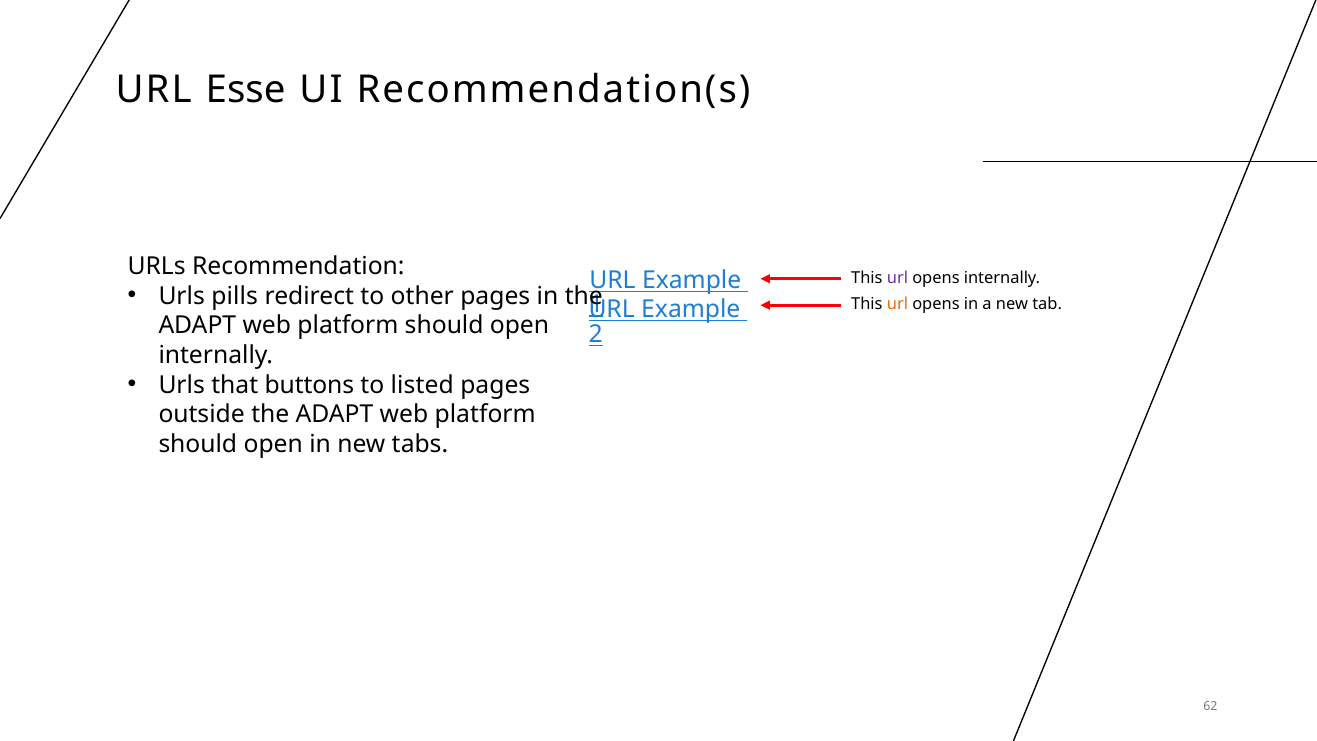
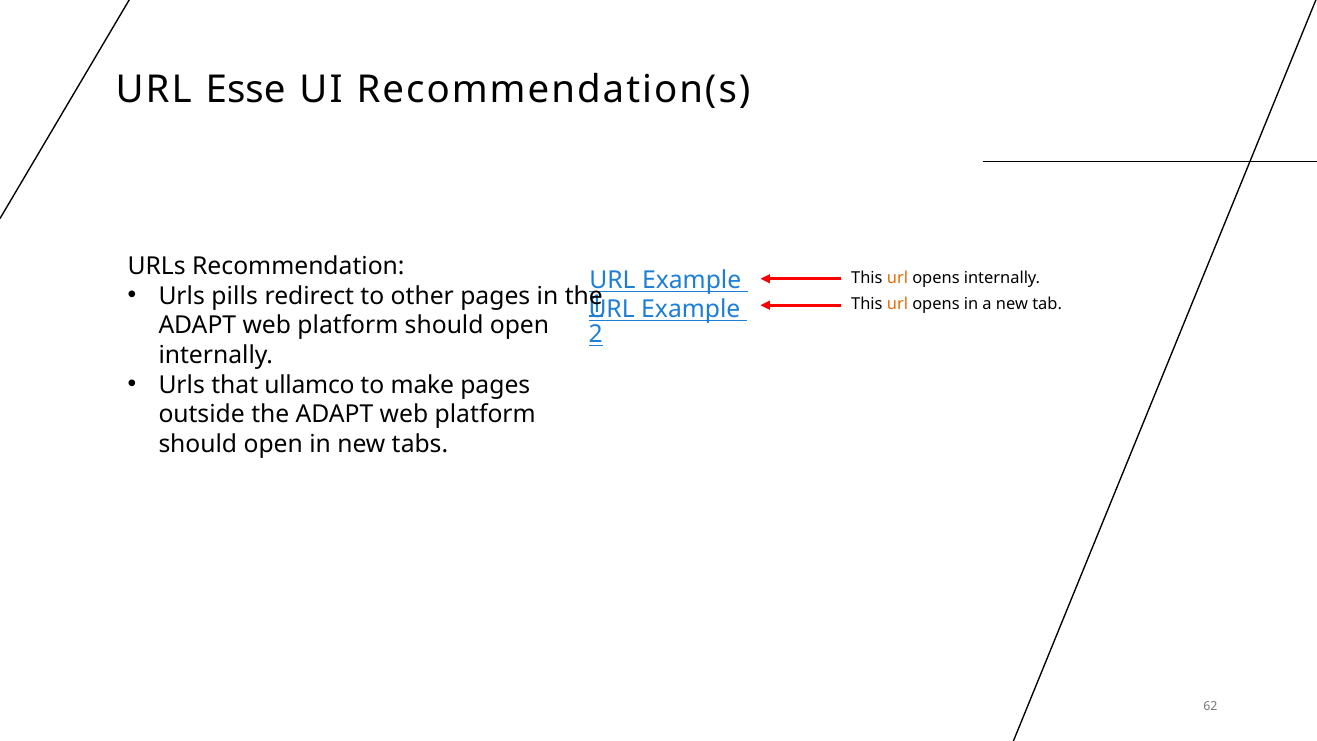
url colour: purple -> orange (897, 278)
buttons: buttons -> ullamco (309, 385)
listed: listed -> make (422, 385)
